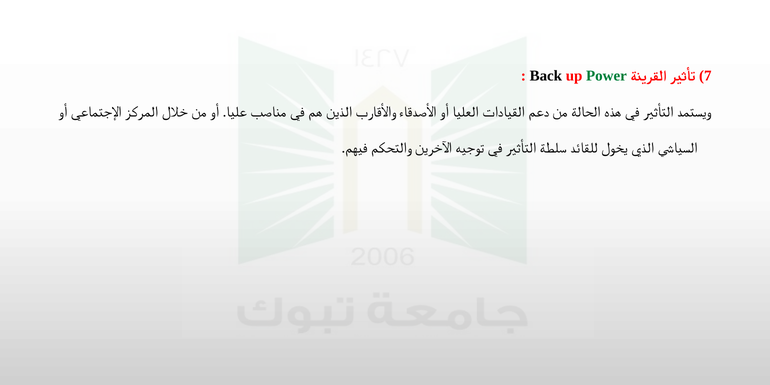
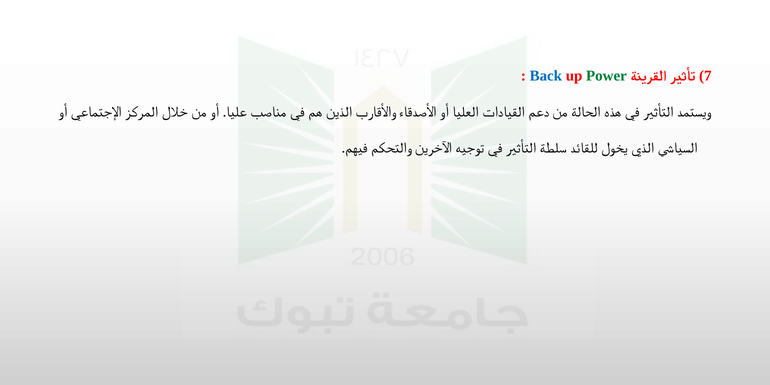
Back colour: black -> blue (546, 76)
